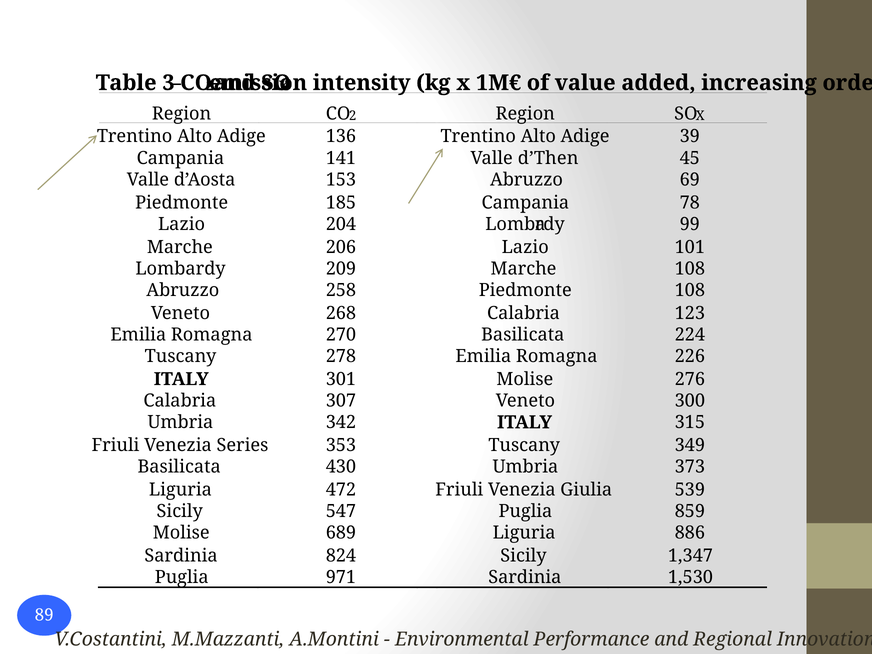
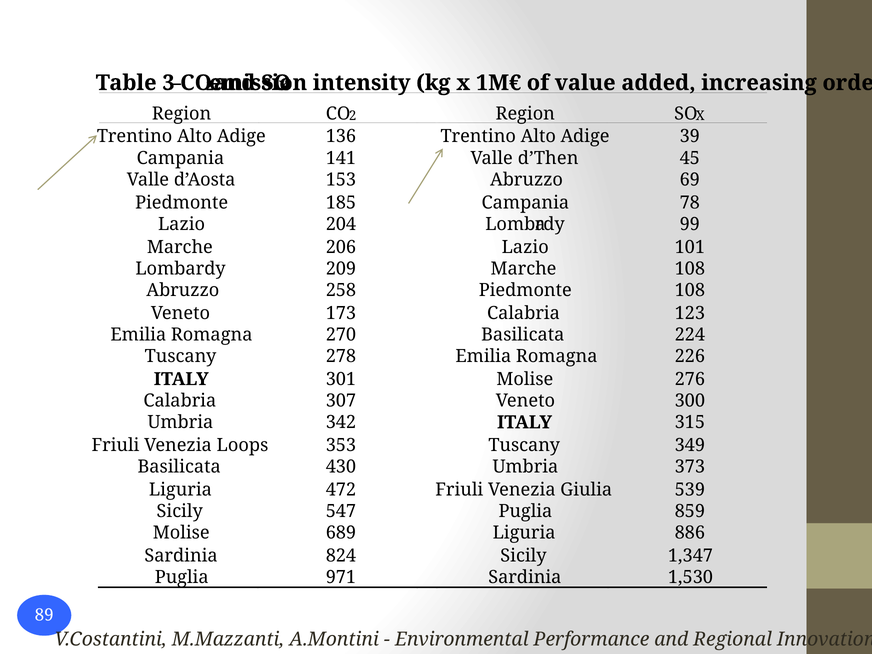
268: 268 -> 173 (341, 313)
Series: Series -> Loops (242, 445)
